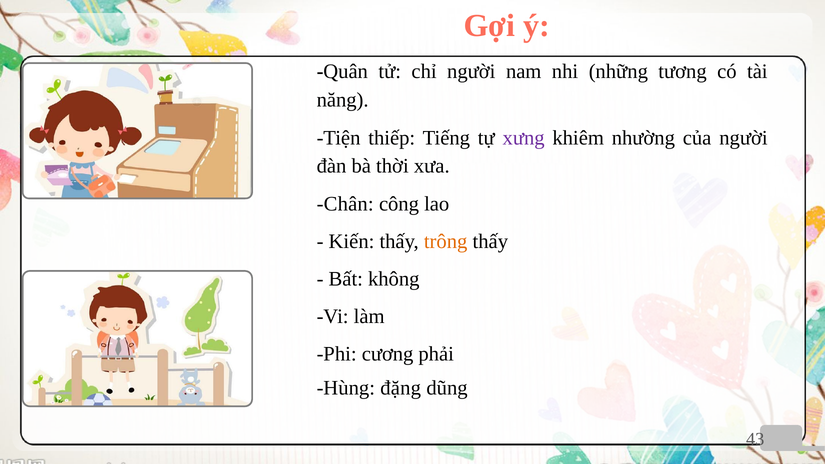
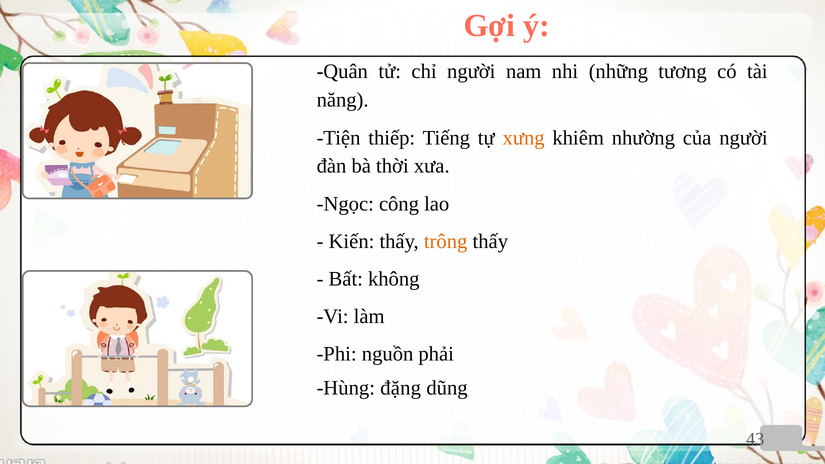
xưng colour: purple -> orange (524, 138)
Chân: Chân -> Ngọc (345, 204)
cương: cương -> nguồn (388, 354)
